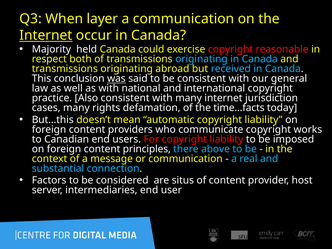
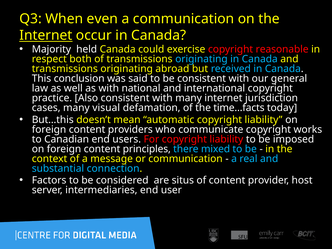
layer: layer -> even (102, 19)
was underline: present -> none (116, 79)
rights: rights -> visual (106, 108)
above: above -> mixed (216, 149)
